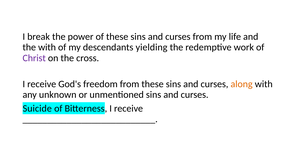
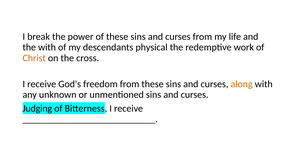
yielding: yielding -> physical (152, 47)
Christ colour: purple -> orange (34, 58)
Suicide: Suicide -> Judging (37, 109)
